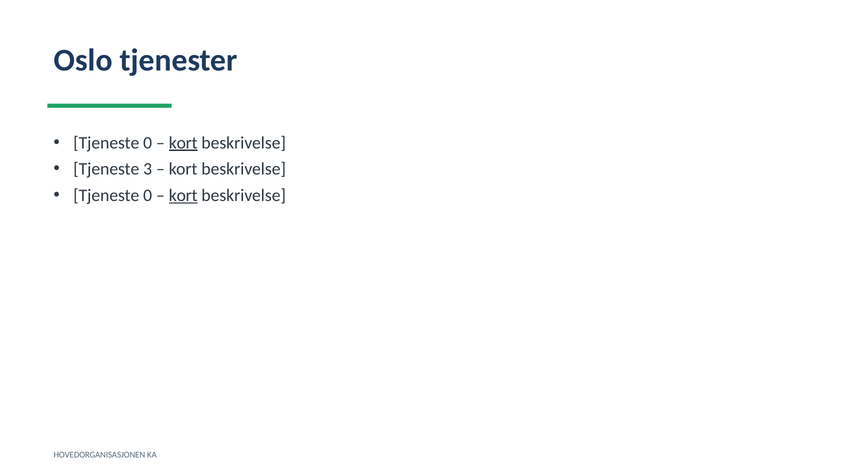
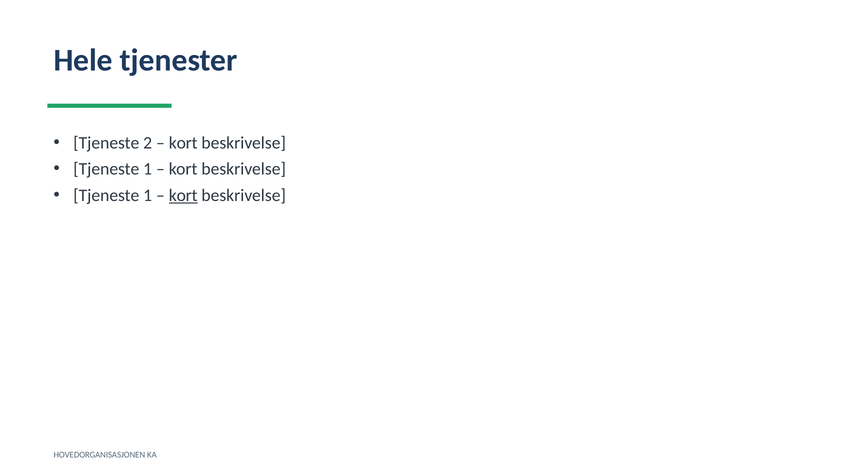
Oslo: Oslo -> Hele (83, 60)
0: 0 -> 2 (148, 143)
kort underline: present -> none (183, 143)
3: 3 -> 1 (148, 169)
0: 0 -> 1 (148, 195)
